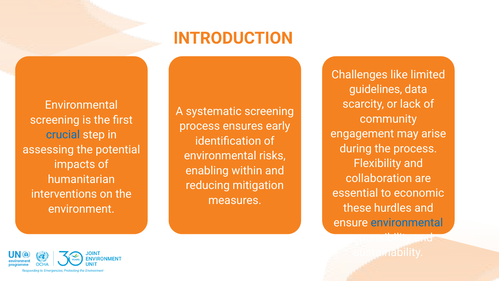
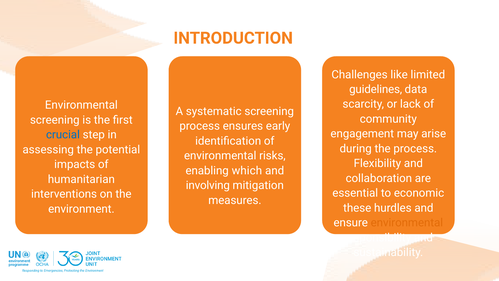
within: within -> which (247, 170)
reducing: reducing -> involving (208, 185)
environmental colour: blue -> orange (407, 223)
